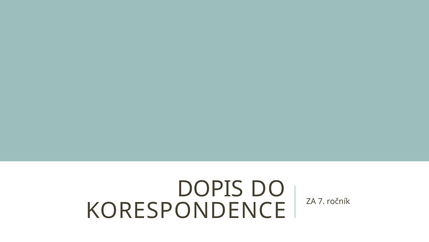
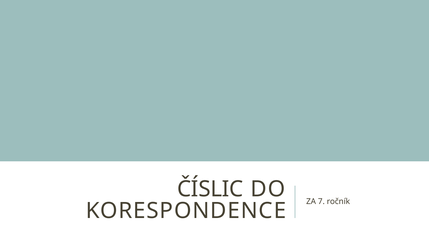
DOPIS: DOPIS -> ČÍSLIC (210, 189)
